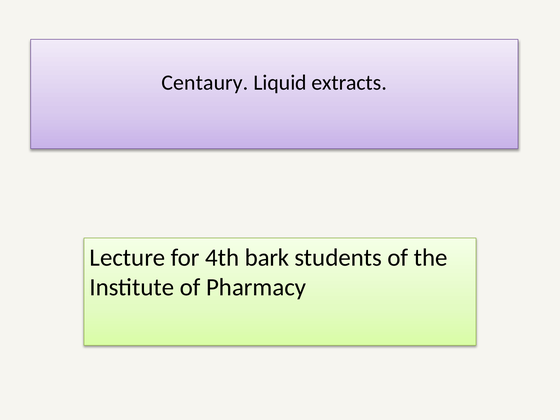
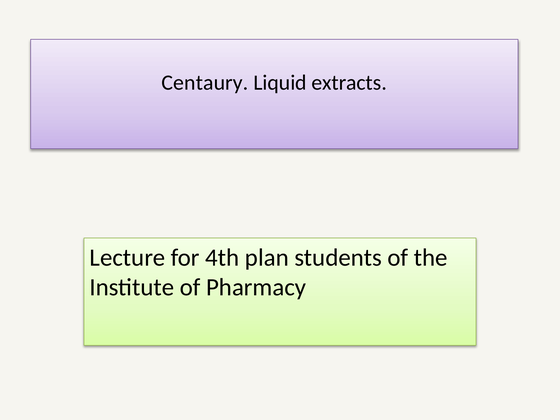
bark: bark -> plan (267, 257)
